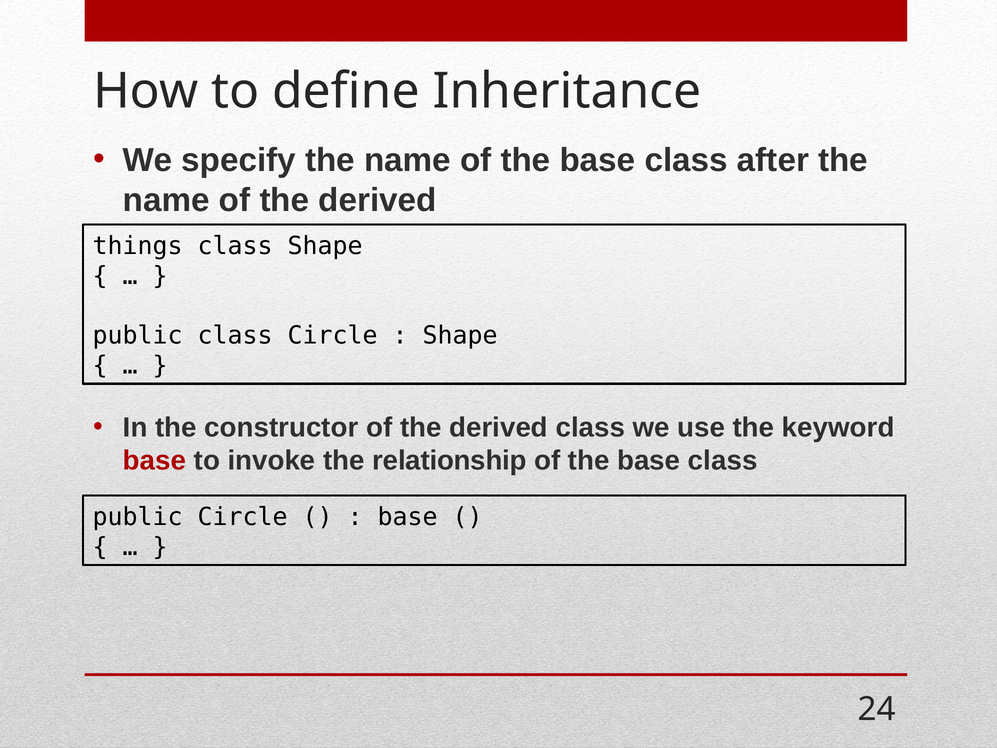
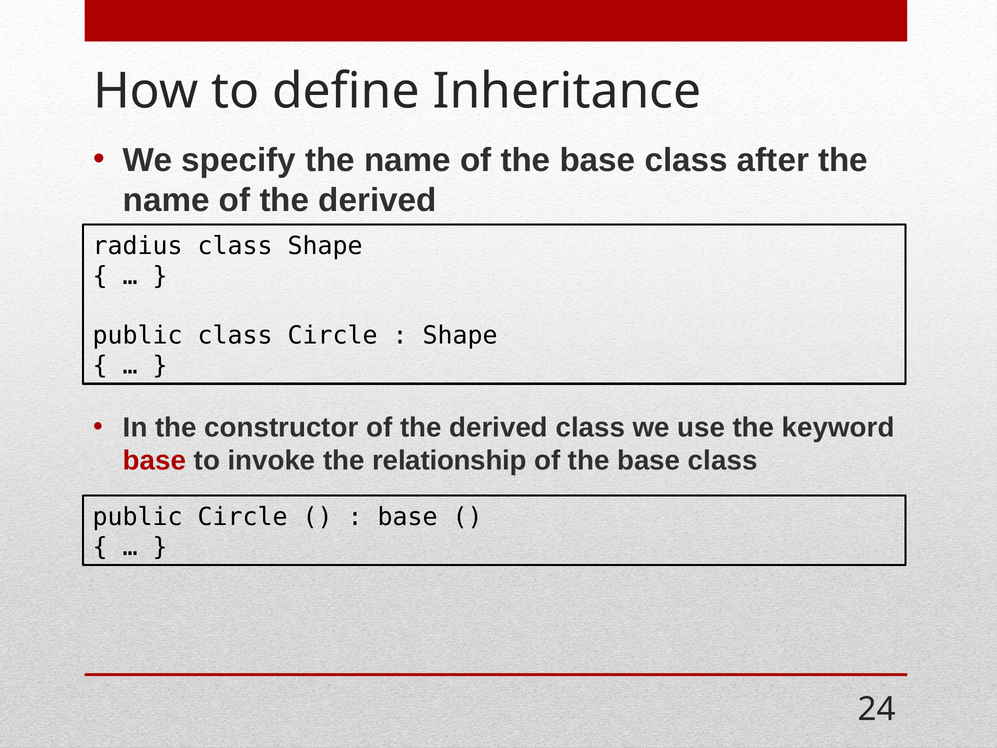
things: things -> radius (138, 246)
